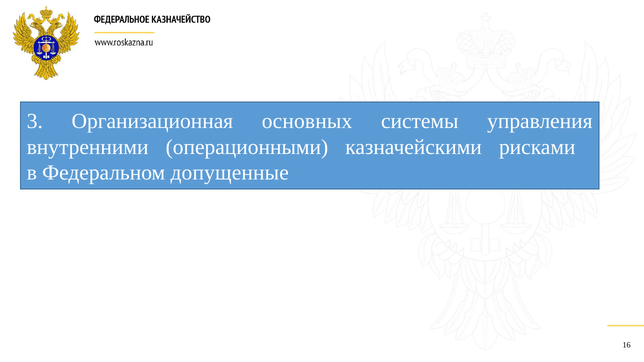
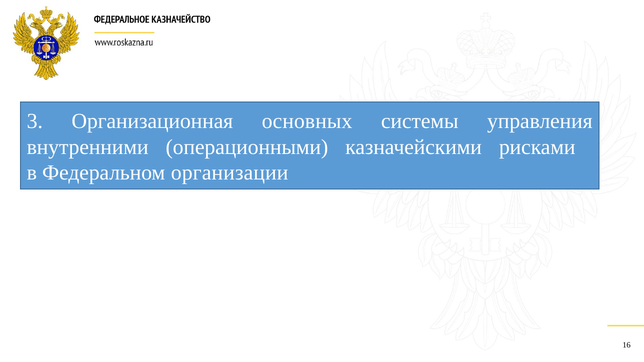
допущенные: допущенные -> организации (230, 173)
